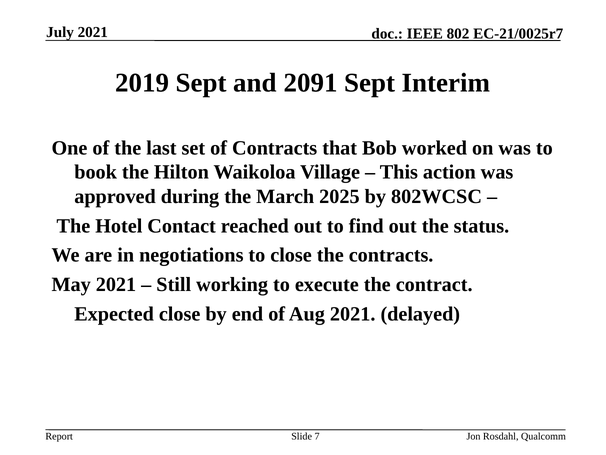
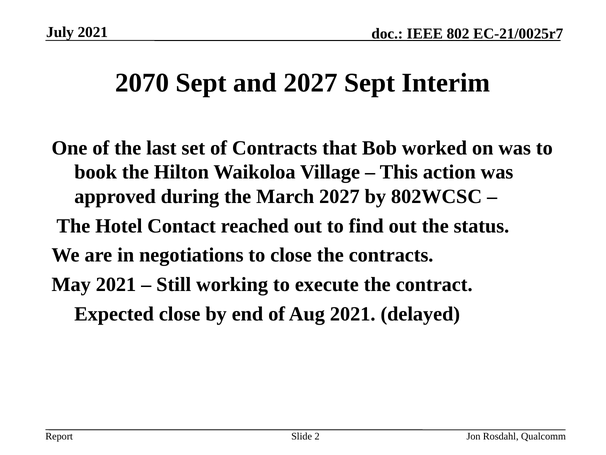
2019: 2019 -> 2070 (142, 83)
and 2091: 2091 -> 2027 (311, 83)
March 2025: 2025 -> 2027 (339, 196)
7: 7 -> 2 (317, 436)
